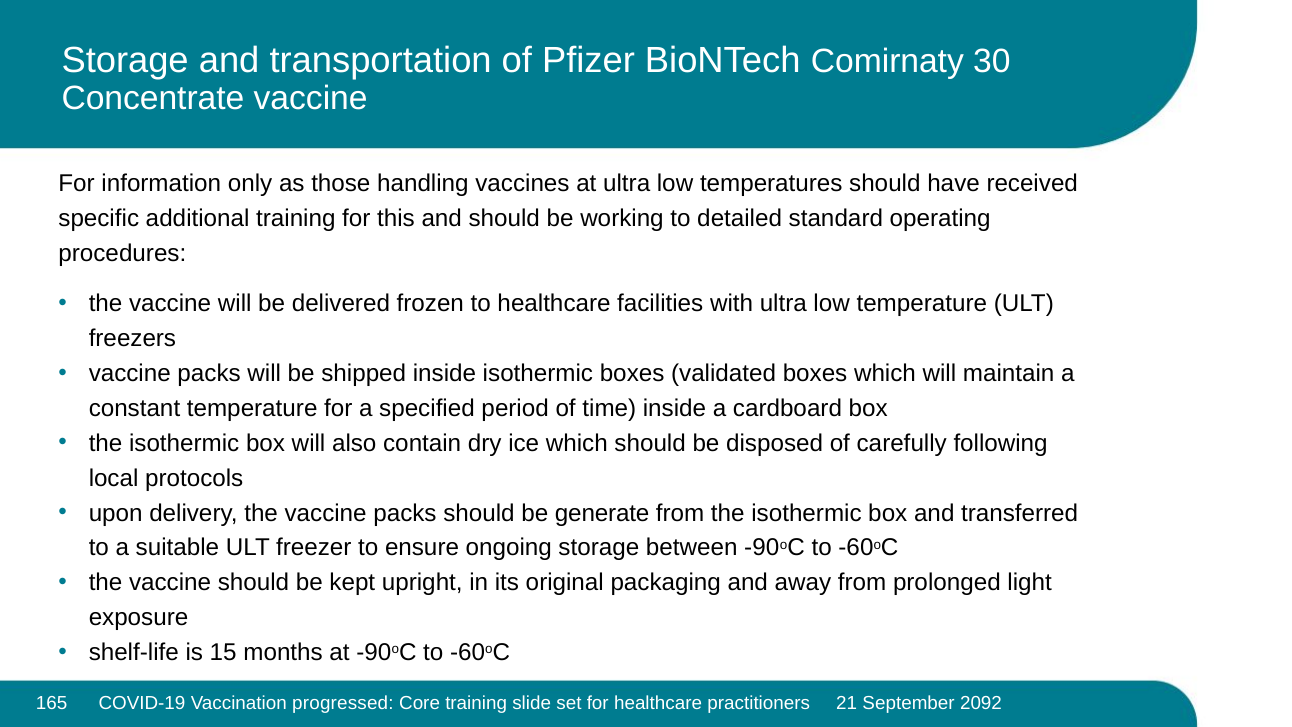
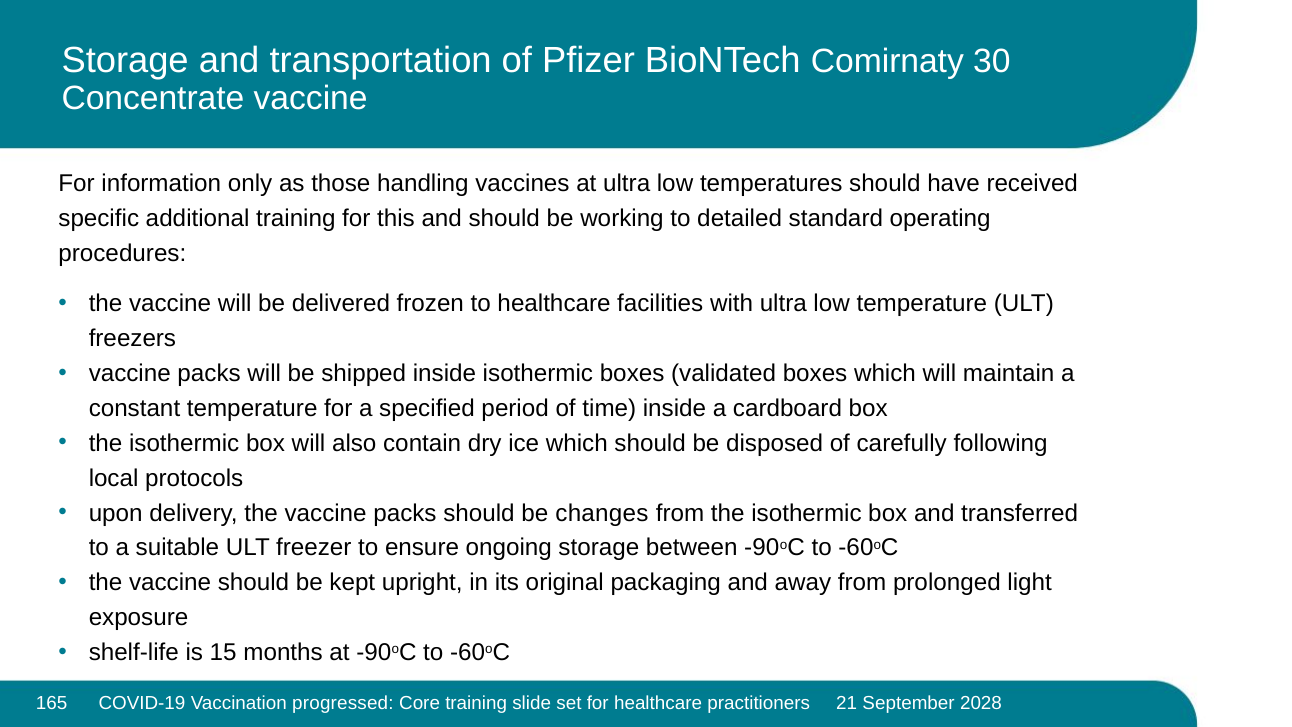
generate: generate -> changes (602, 513)
2092: 2092 -> 2028 (981, 703)
